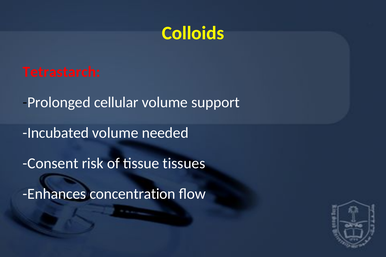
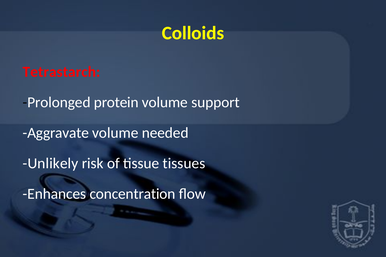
cellular: cellular -> protein (116, 102)
Incubated: Incubated -> Aggravate (56, 133)
Consent: Consent -> Unlikely (51, 163)
